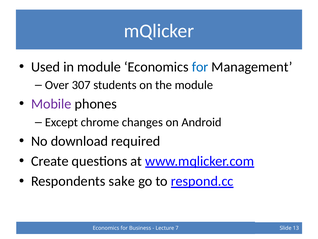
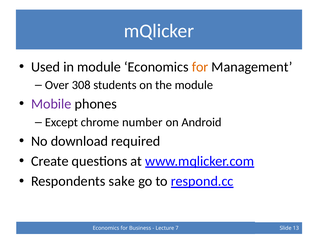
for colour: blue -> orange (200, 67)
307: 307 -> 308 (81, 85)
changes: changes -> number (142, 122)
